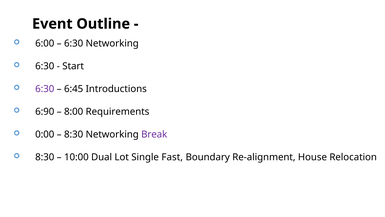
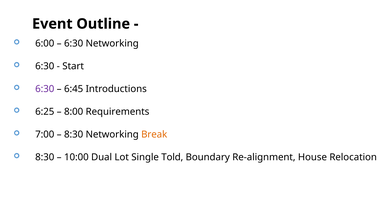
6:90: 6:90 -> 6:25 (45, 111)
0:00: 0:00 -> 7:00 (45, 134)
Break colour: purple -> orange (154, 134)
Fast: Fast -> Told (172, 157)
